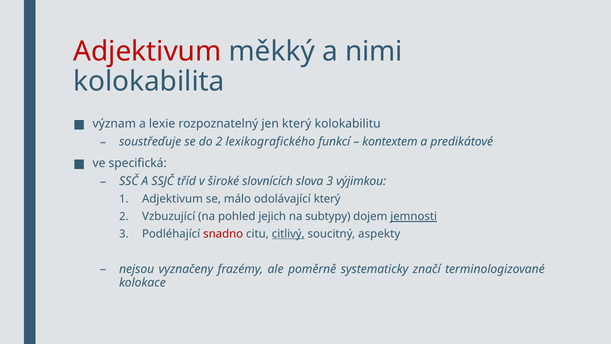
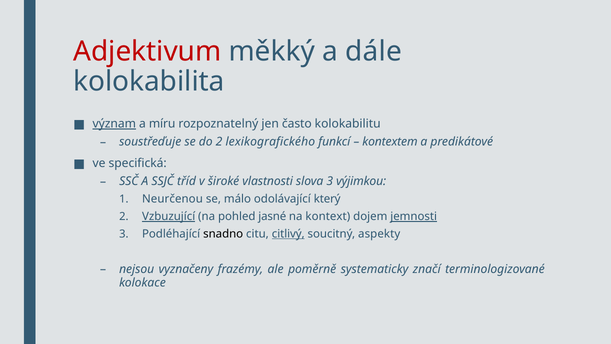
nimi: nimi -> dále (374, 51)
význam underline: none -> present (114, 124)
lexie: lexie -> míru (162, 124)
jen který: který -> často (297, 124)
slovnících: slovnících -> vlastnosti (268, 181)
Adjektivum: Adjektivum -> Neurčenou (172, 199)
Vzbuzující underline: none -> present (169, 216)
jejich: jejich -> jasné (272, 216)
subtypy: subtypy -> kontext (328, 216)
snadno colour: red -> black (223, 234)
